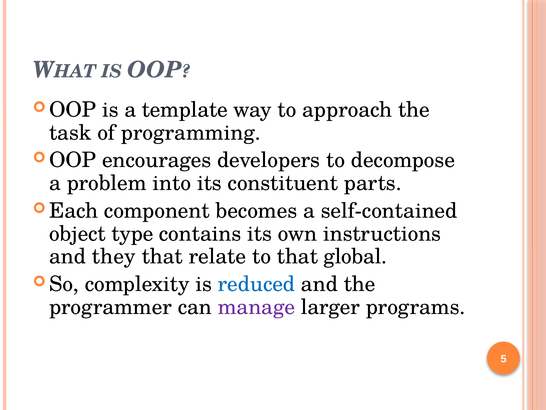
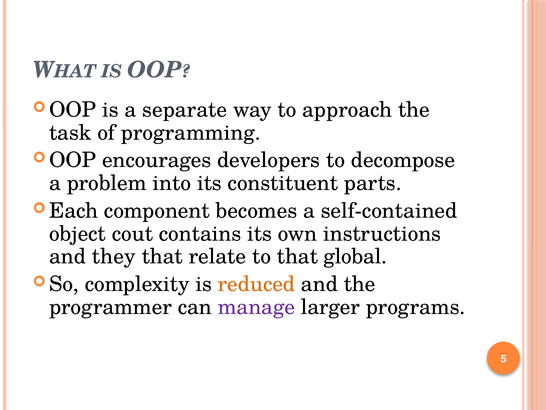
template: template -> separate (185, 110)
type: type -> cout (132, 233)
reduced colour: blue -> orange (257, 284)
